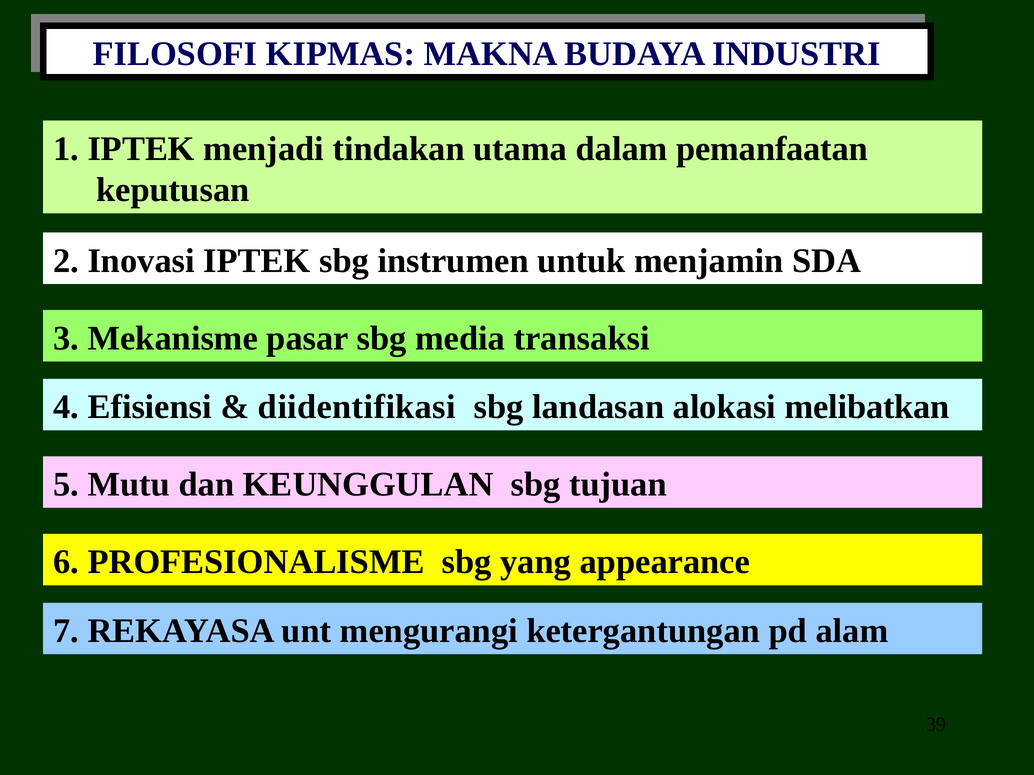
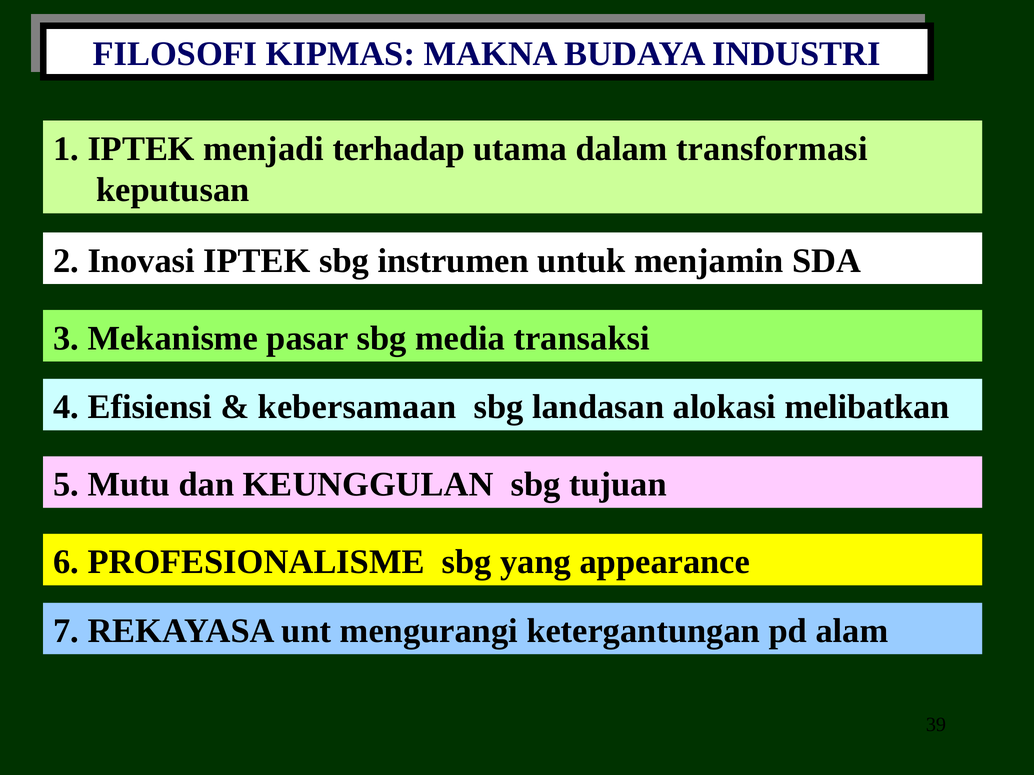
tindakan: tindakan -> terhadap (399, 149)
pemanfaatan: pemanfaatan -> transformasi (772, 149)
diidentifikasi: diidentifikasi -> kebersamaan (357, 407)
